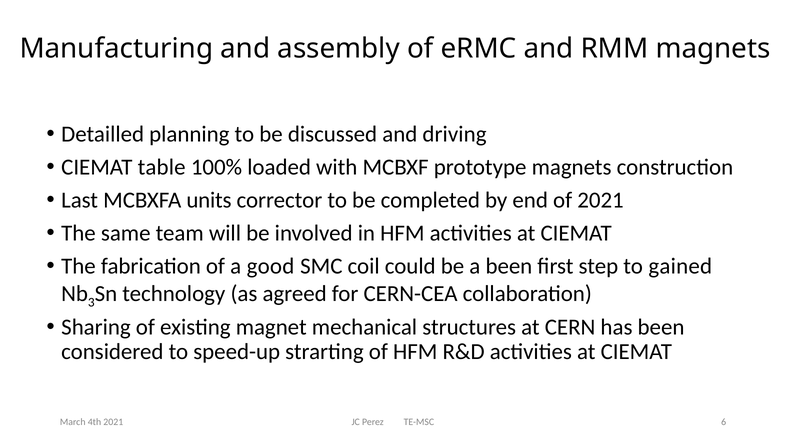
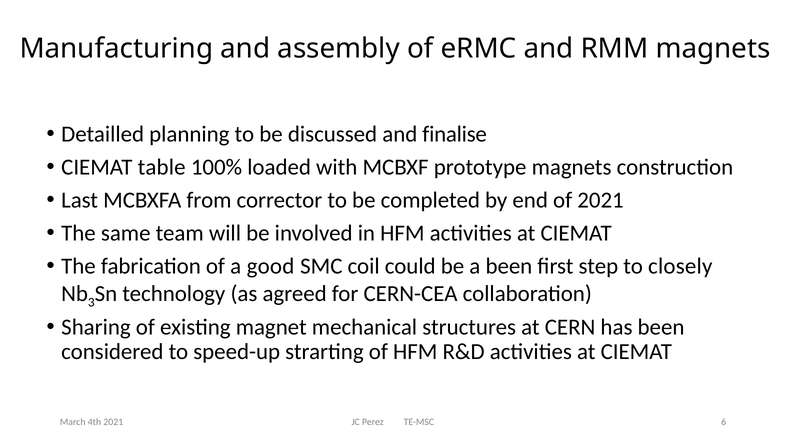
driving: driving -> finalise (455, 134)
units: units -> from (209, 200)
gained: gained -> closely (680, 266)
